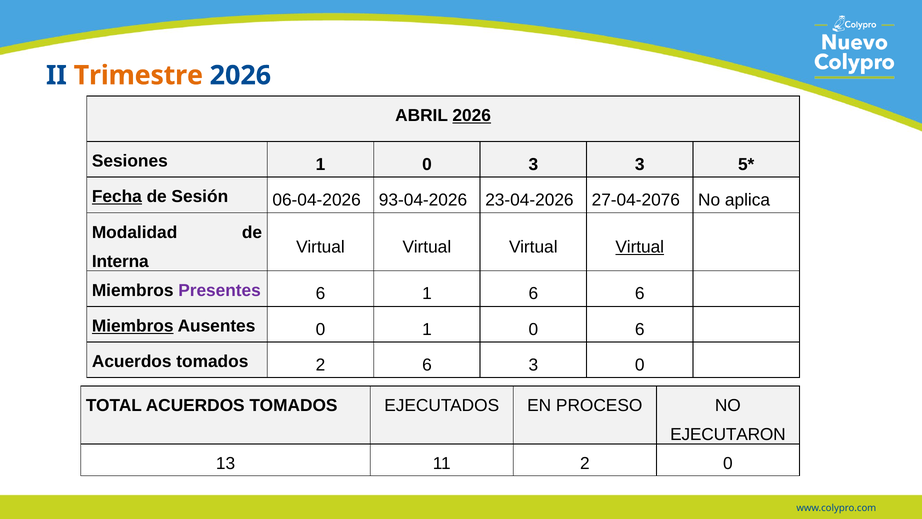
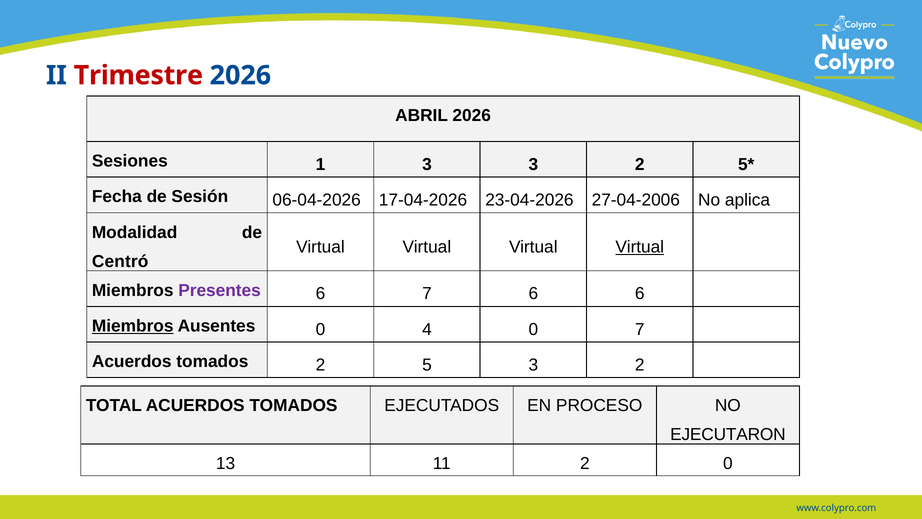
Trimestre colour: orange -> red (138, 75)
2026 underline: present -> none (472, 116)
Sesiones 1 0: 0 -> 3 (427, 164)
3: 3 -> 2 (640, 164)
Fecha underline: present -> none (117, 197)
93-04-2026: 93-04-2026 -> 17-04-2026 (423, 200)
27-04-2076: 27-04-2076 -> 27-04-2006 (636, 200)
Interna: Interna -> Centró (120, 261)
6 1: 1 -> 7 (427, 294)
0 1: 1 -> 4 (427, 329)
0 6: 6 -> 7 (640, 329)
2 6: 6 -> 5 (427, 365)
0: 0 -> 2 (640, 365)
